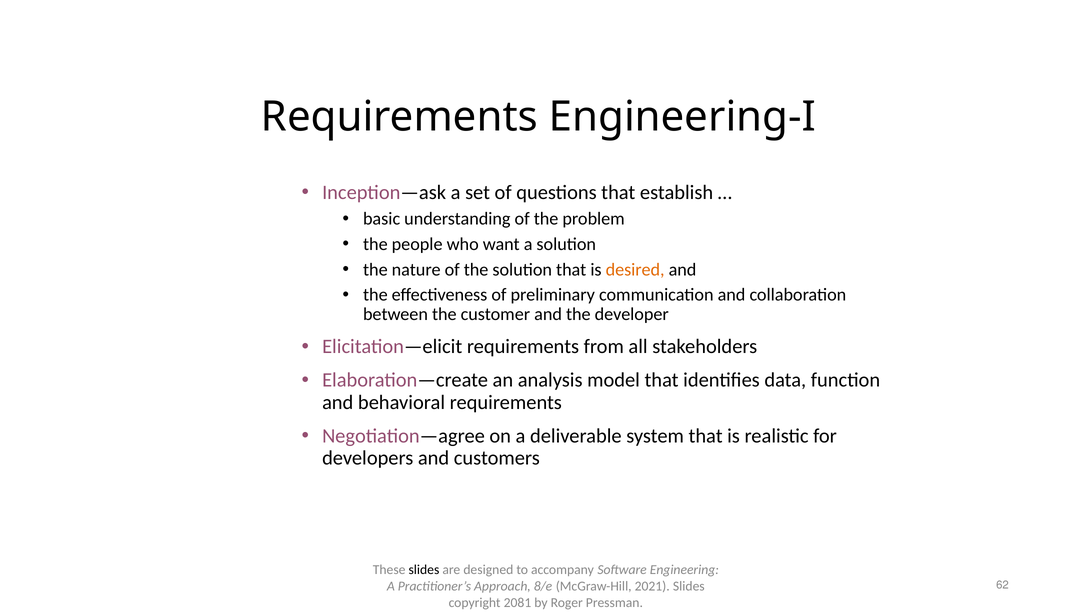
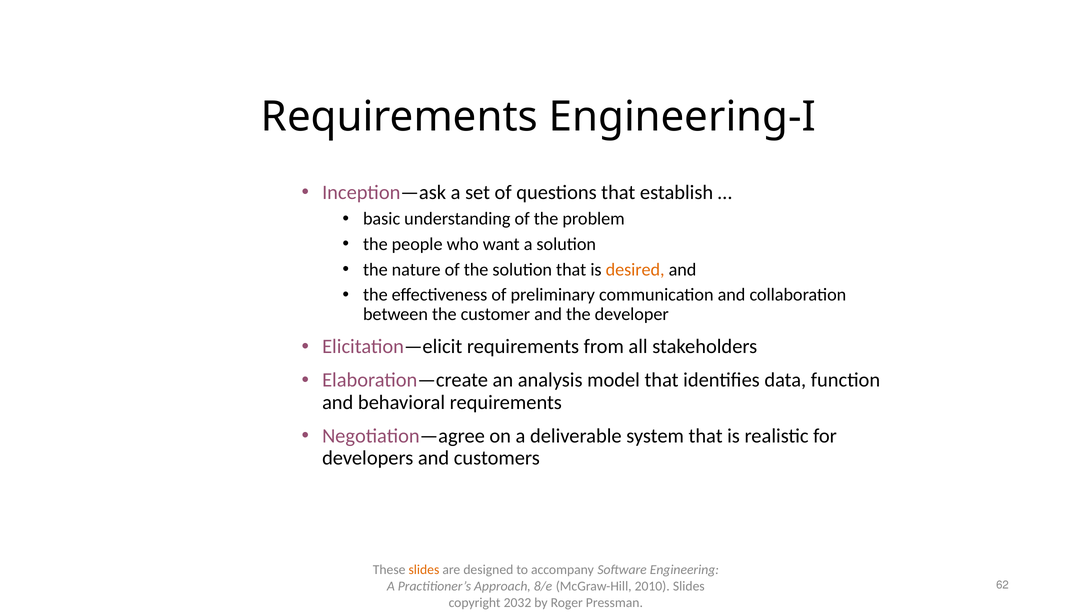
slides colour: black -> orange (424, 570)
2021: 2021 -> 2010 (652, 587)
2081: 2081 -> 2032 (517, 603)
